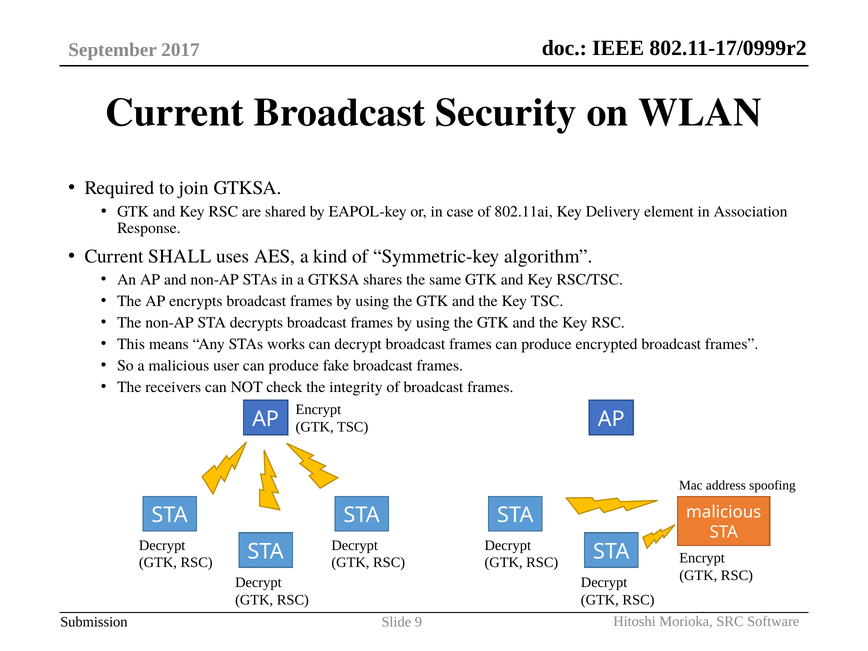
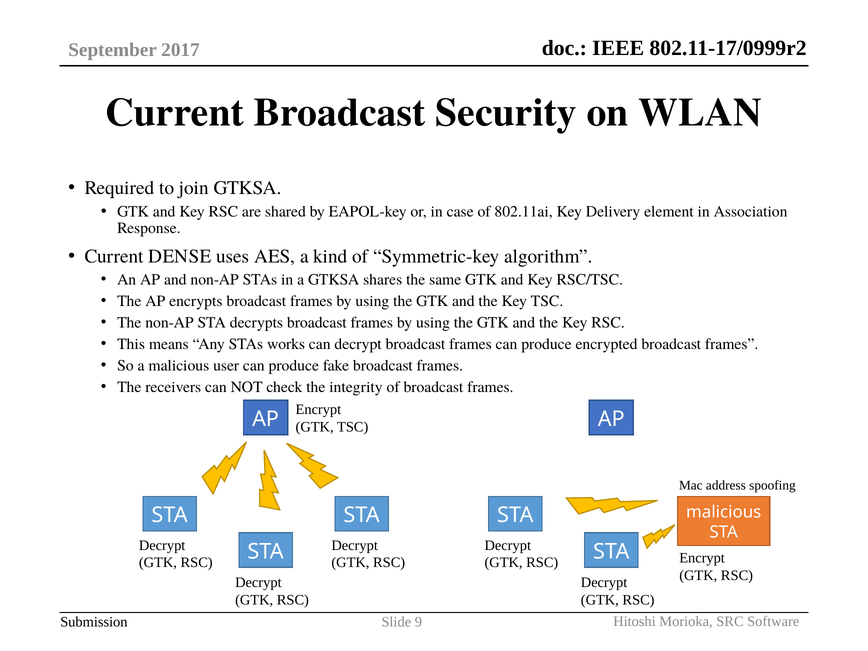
SHALL: SHALL -> DENSE (180, 256)
